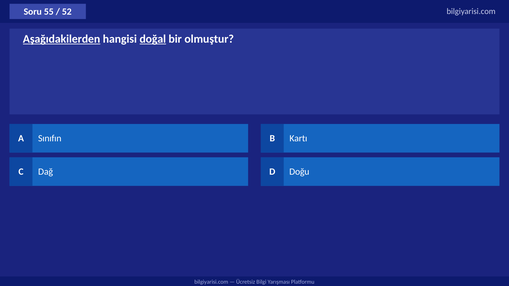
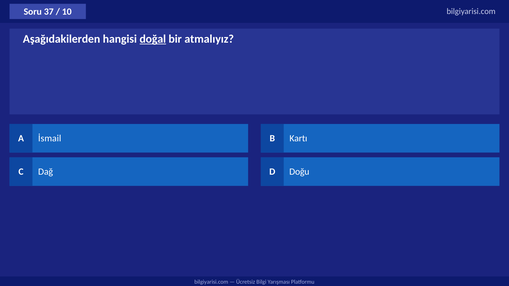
55: 55 -> 37 (49, 12)
52: 52 -> 10 (67, 12)
Aşağıdakilerden underline: present -> none (62, 39)
olmuştur: olmuştur -> atmalıyız (209, 39)
Sınıfın: Sınıfın -> İsmail (50, 139)
